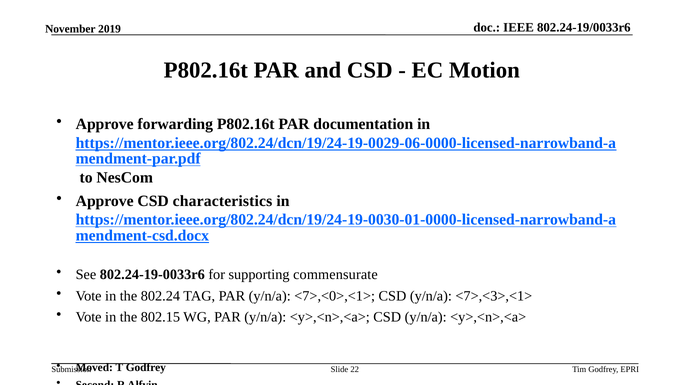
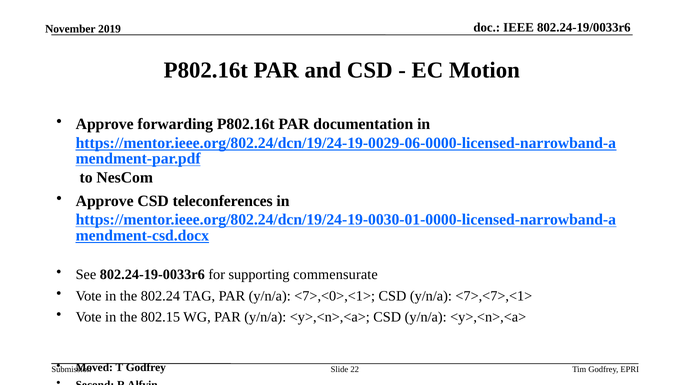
characteristics: characteristics -> teleconferences (223, 201)
<7>,<3>,<1>: <7>,<3>,<1> -> <7>,<7>,<1> (494, 296)
